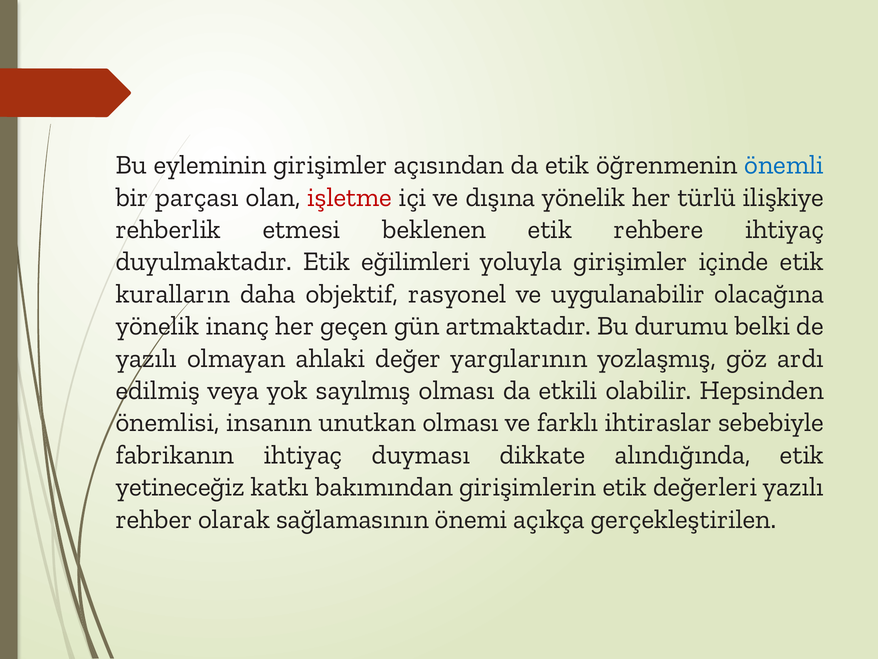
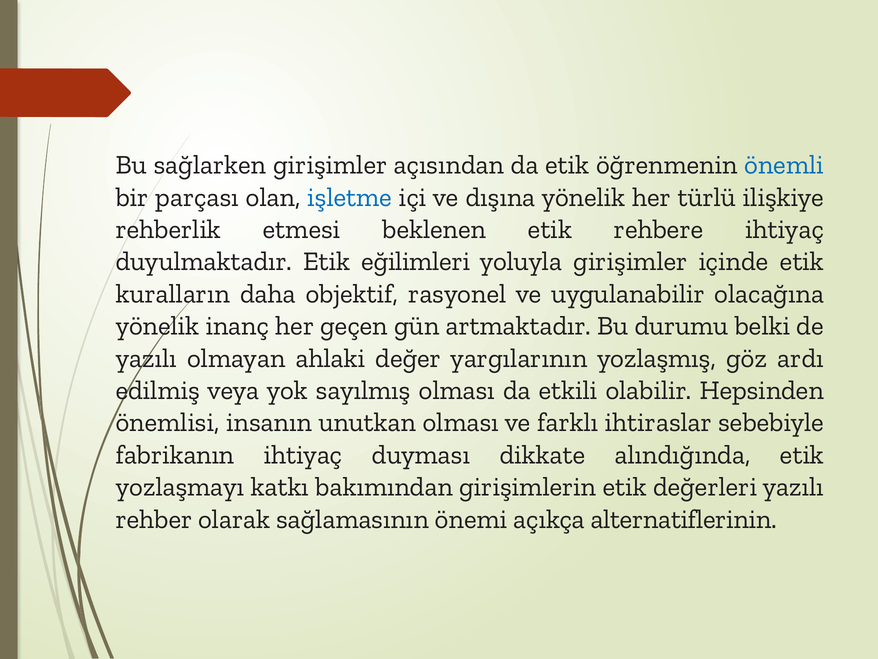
eyleminin: eyleminin -> sağlarken (210, 165)
işletme colour: red -> blue (350, 197)
yetineceğiz: yetineceğiz -> yozlaşmayı (180, 487)
gerçekleştirilen: gerçekleştirilen -> alternatiflerinin (684, 519)
